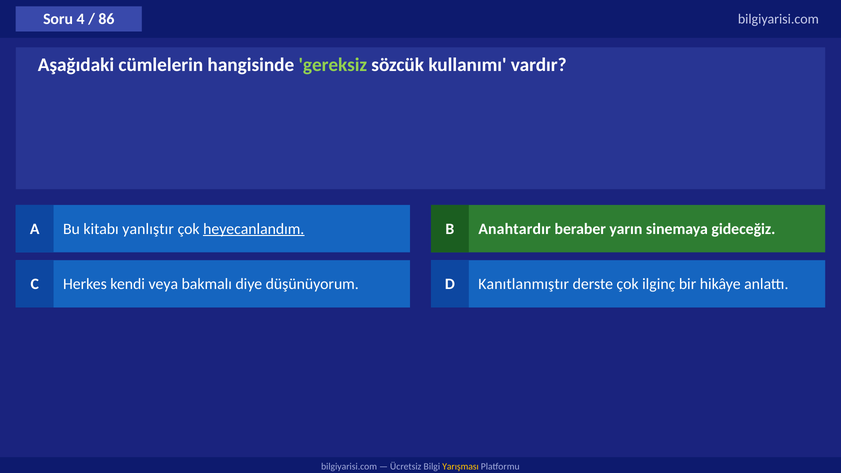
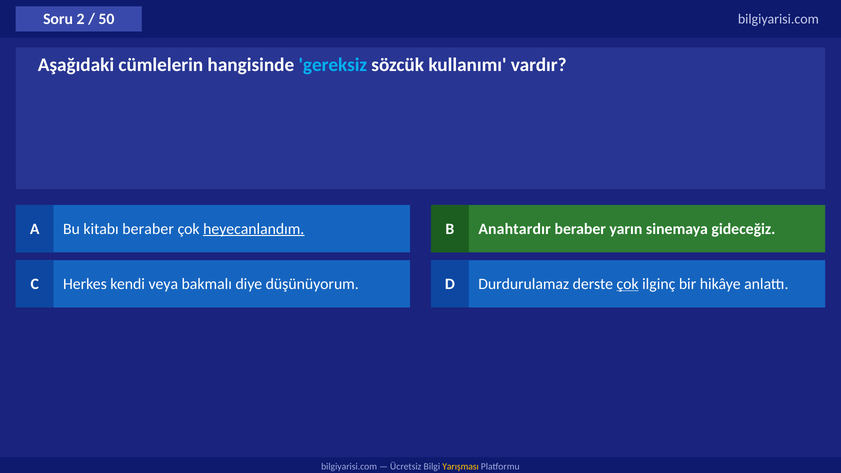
4: 4 -> 2 (81, 19)
86: 86 -> 50 (106, 19)
gereksiz colour: light green -> light blue (333, 65)
kitabı yanlıştır: yanlıştır -> beraber (148, 229)
Kanıtlanmıştır: Kanıtlanmıştır -> Durdurulamaz (524, 284)
çok underline: none -> present (628, 284)
